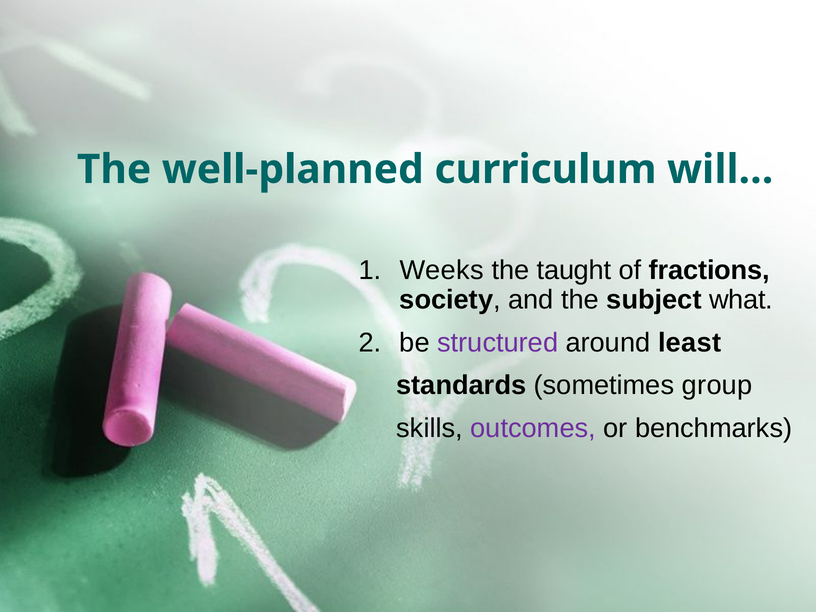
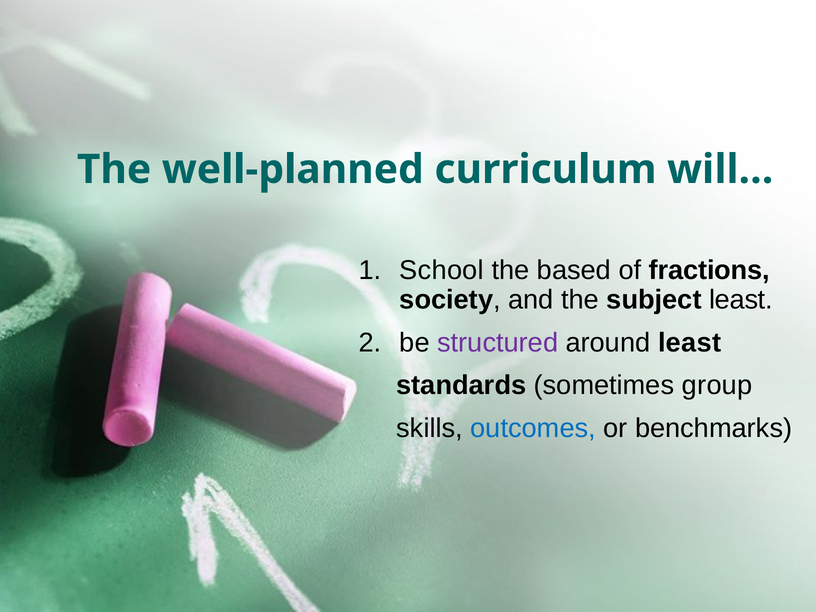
Weeks: Weeks -> School (442, 270)
taught: taught -> based (574, 270)
subject what: what -> least (741, 300)
outcomes colour: purple -> blue (533, 428)
